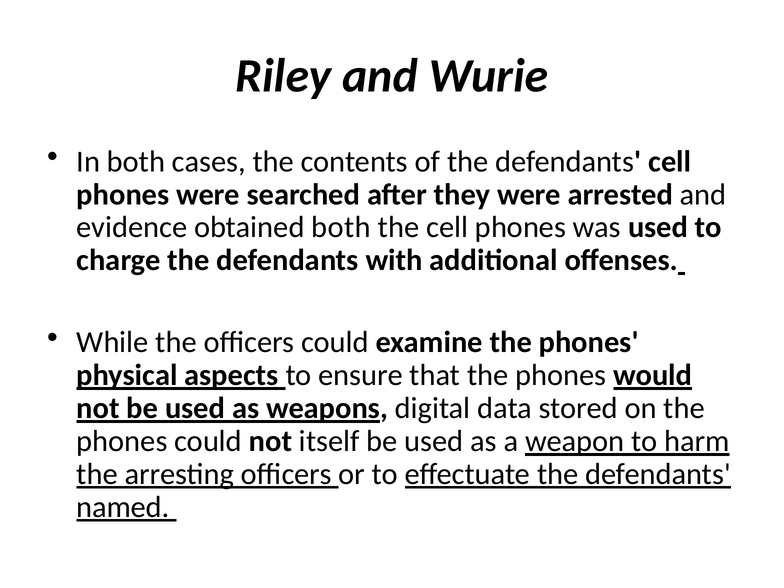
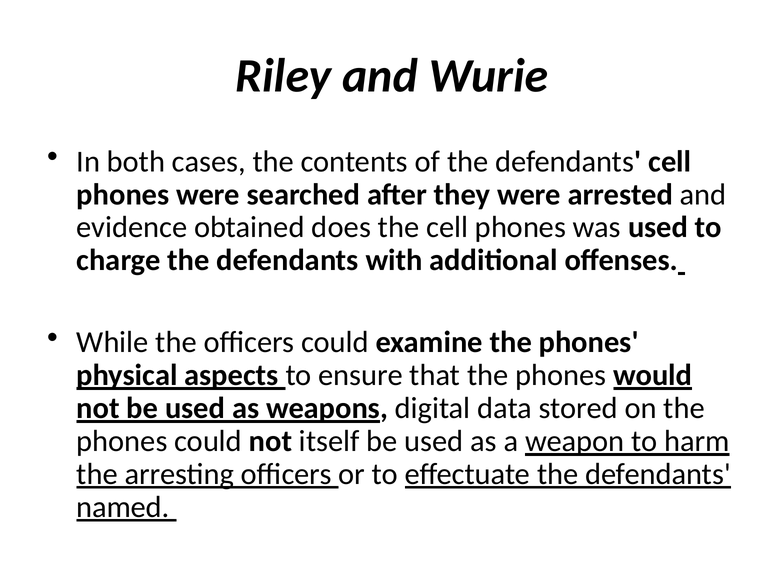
obtained both: both -> does (341, 227)
